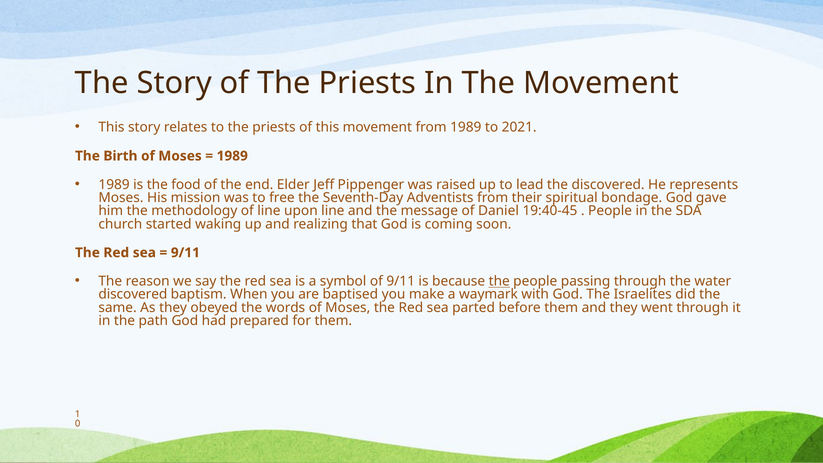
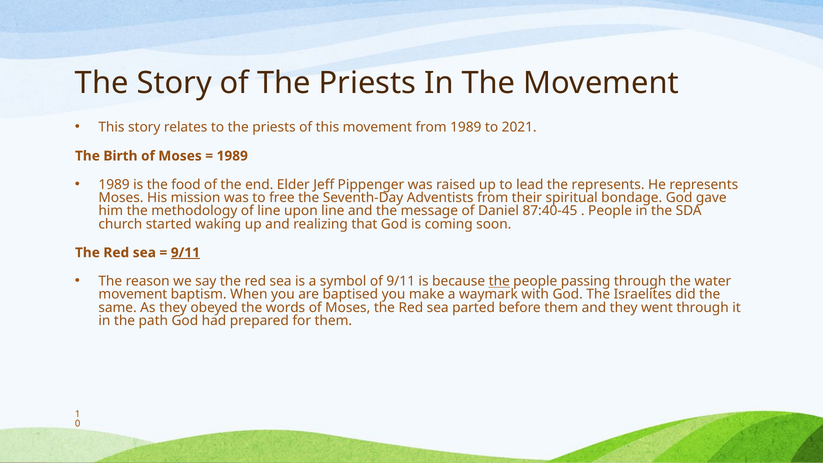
the discovered: discovered -> represents (608, 185)
19:40-45: 19:40-45 -> 87:40-45 (550, 211)
9/11 underline: none -> present (185, 253)
discovered: discovered -> movement (133, 294)
